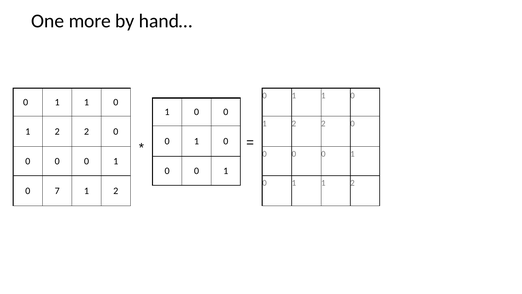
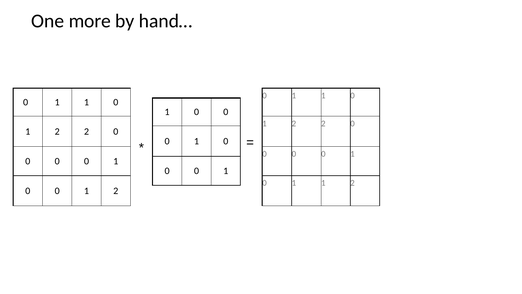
7: 7 -> 0 (57, 191)
